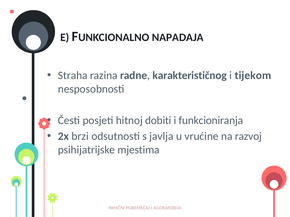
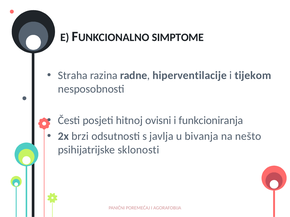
NAPADAJA: NAPADAJA -> SIMPTOME (178, 37)
karakterističnog: karakterističnog -> hiperventilacije (190, 76)
dobiti: dobiti -> ovisni (158, 121)
vrućine: vrućine -> bivanja (202, 137)
razvoj: razvoj -> nešto (248, 137)
mjestima: mjestima -> sklonosti (138, 150)
